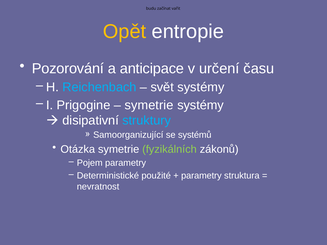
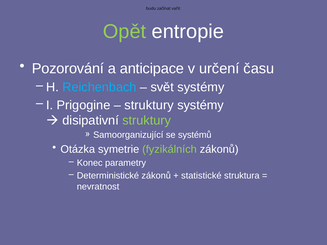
Opět colour: yellow -> light green (125, 32)
symetrie: symetrie -> struktury (149, 105)
struktury colour: light blue -> light green (147, 120)
Pojem: Pojem -> Konec (90, 163)
Deterministické použité: použité -> zákonů (156, 176)
parametry: parametry -> statistické (201, 176)
